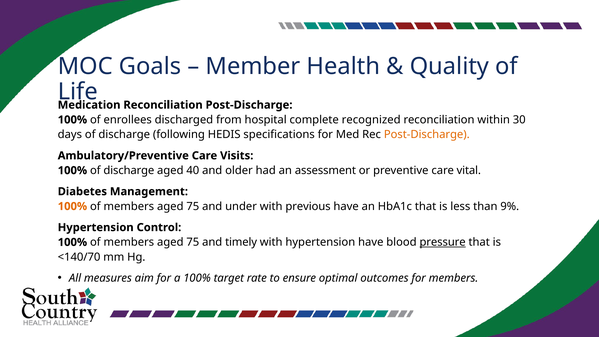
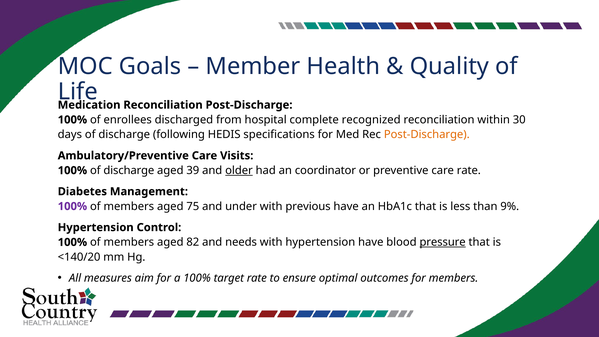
40: 40 -> 39 (193, 170)
older underline: none -> present (239, 170)
assessment: assessment -> coordinator (325, 170)
care vital: vital -> rate (469, 170)
100% colour: orange -> purple (72, 206)
75: 75 -> 82 (193, 242)
timely: timely -> needs (241, 242)
<140/70: <140/70 -> <140/20 (79, 257)
